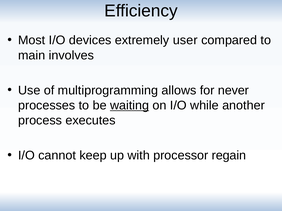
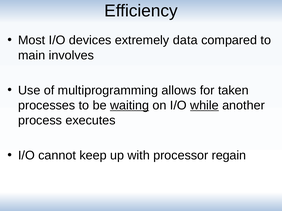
user: user -> data (185, 40)
never: never -> taken (233, 91)
while underline: none -> present (204, 106)
